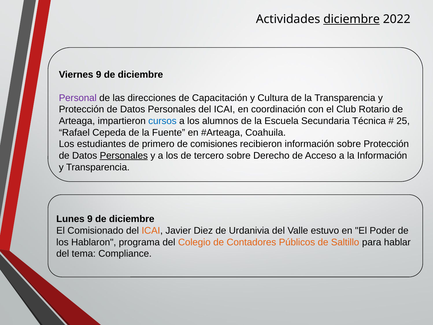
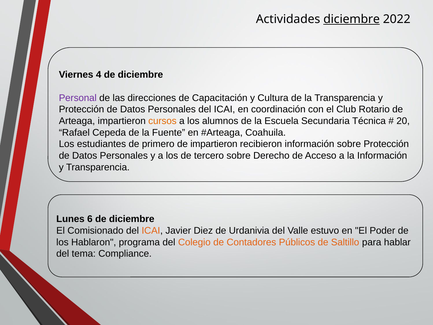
Viernes 9: 9 -> 4 (99, 75)
cursos colour: blue -> orange (162, 121)
25: 25 -> 20 (403, 121)
de comisiones: comisiones -> impartieron (214, 144)
Personales underline: present -> none (124, 156)
Lunes 9: 9 -> 6 (90, 219)
